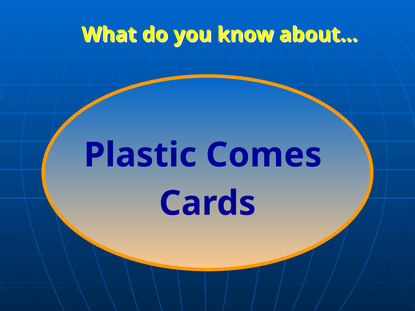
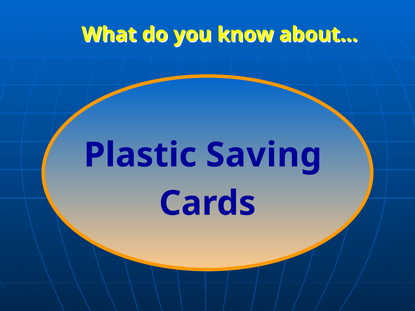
Comes: Comes -> Saving (264, 155)
